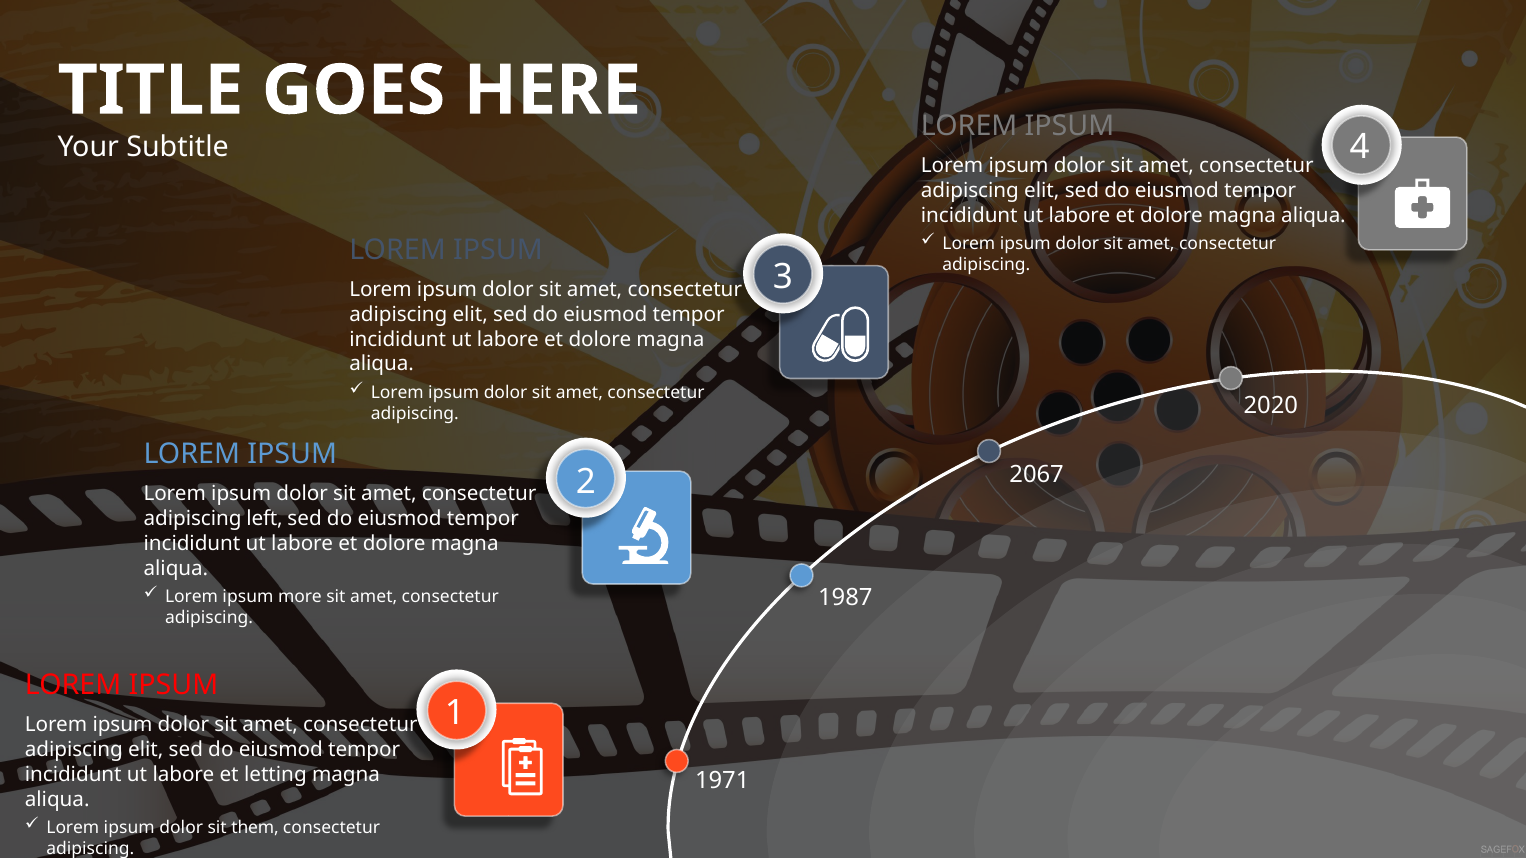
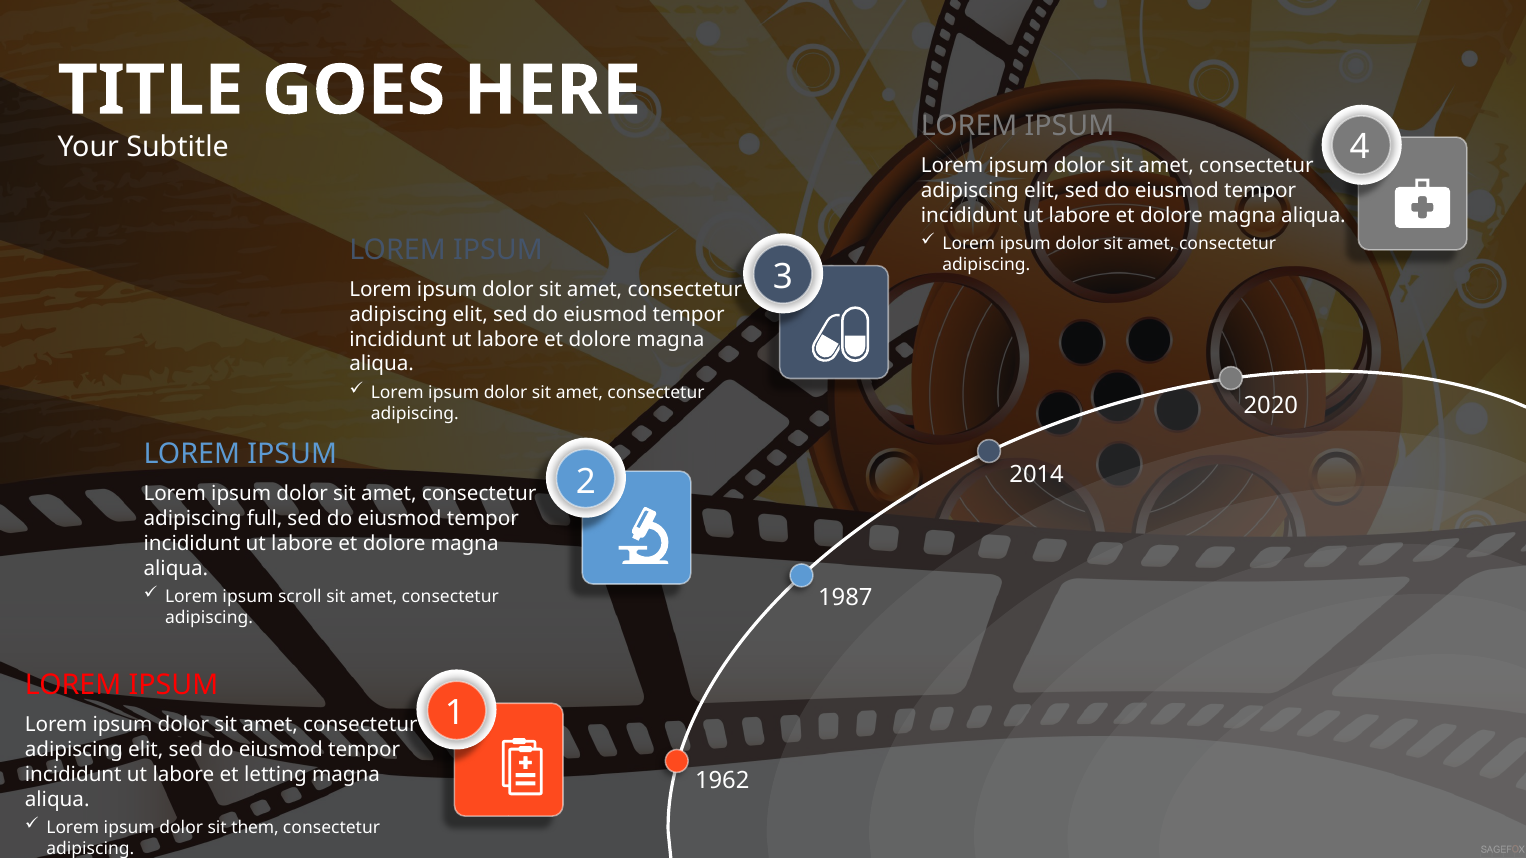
2067: 2067 -> 2014 (1037, 475)
left: left -> full (265, 519)
more: more -> scroll (300, 597)
1971: 1971 -> 1962 (722, 781)
